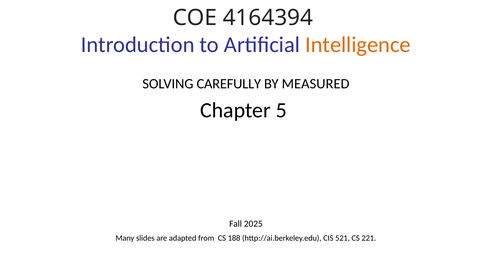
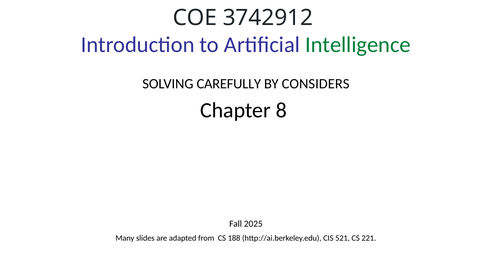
4164394: 4164394 -> 3742912 (268, 18)
Intelligence colour: orange -> green (358, 45)
MEASURED: MEASURED -> CONSIDERS (316, 84)
5: 5 -> 8 (281, 110)
